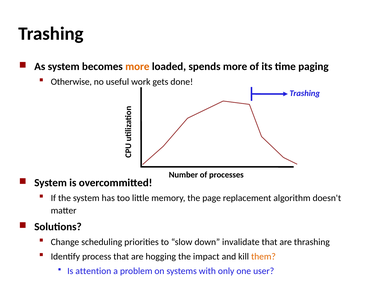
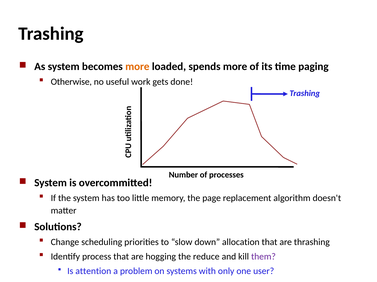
invalidate: invalidate -> allocation (241, 243)
impact: impact -> reduce (206, 257)
them colour: orange -> purple (263, 257)
